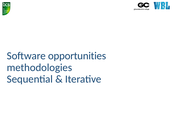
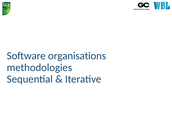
opportunities: opportunities -> organisations (77, 56)
